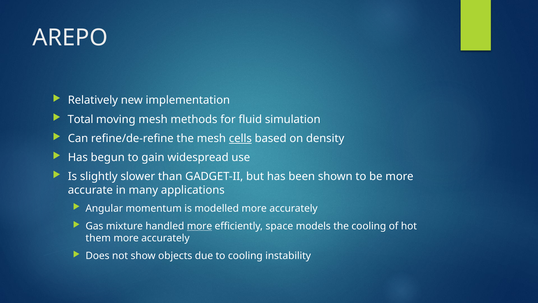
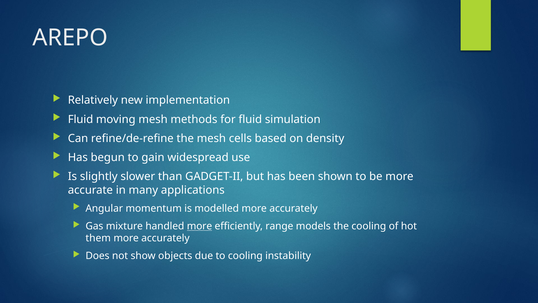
Total: Total -> Fluid (80, 119)
cells underline: present -> none (240, 138)
space: space -> range (279, 226)
